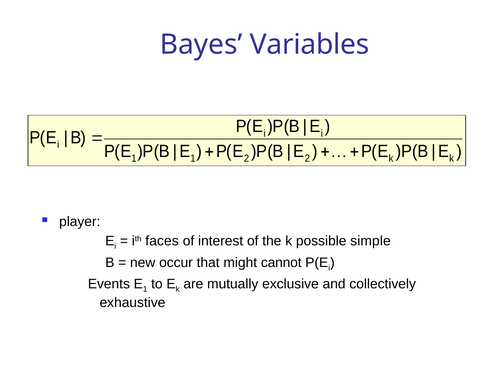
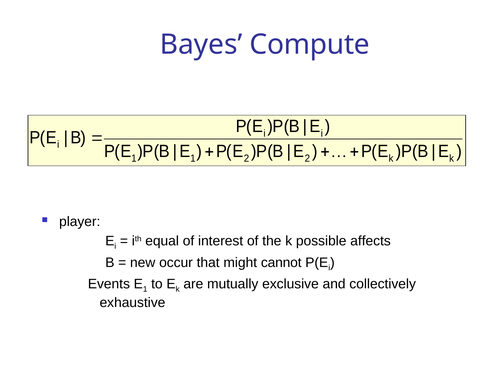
Variables: Variables -> Compute (310, 45)
faces: faces -> equal (162, 241)
simple: simple -> affects (371, 241)
